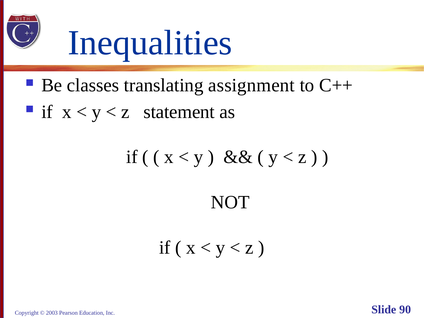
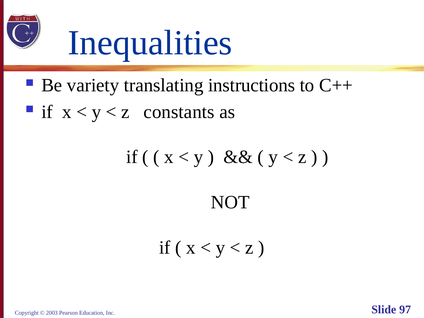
classes: classes -> variety (93, 85)
assignment: assignment -> instructions (252, 85)
statement: statement -> constants (179, 112)
90: 90 -> 97 (405, 310)
